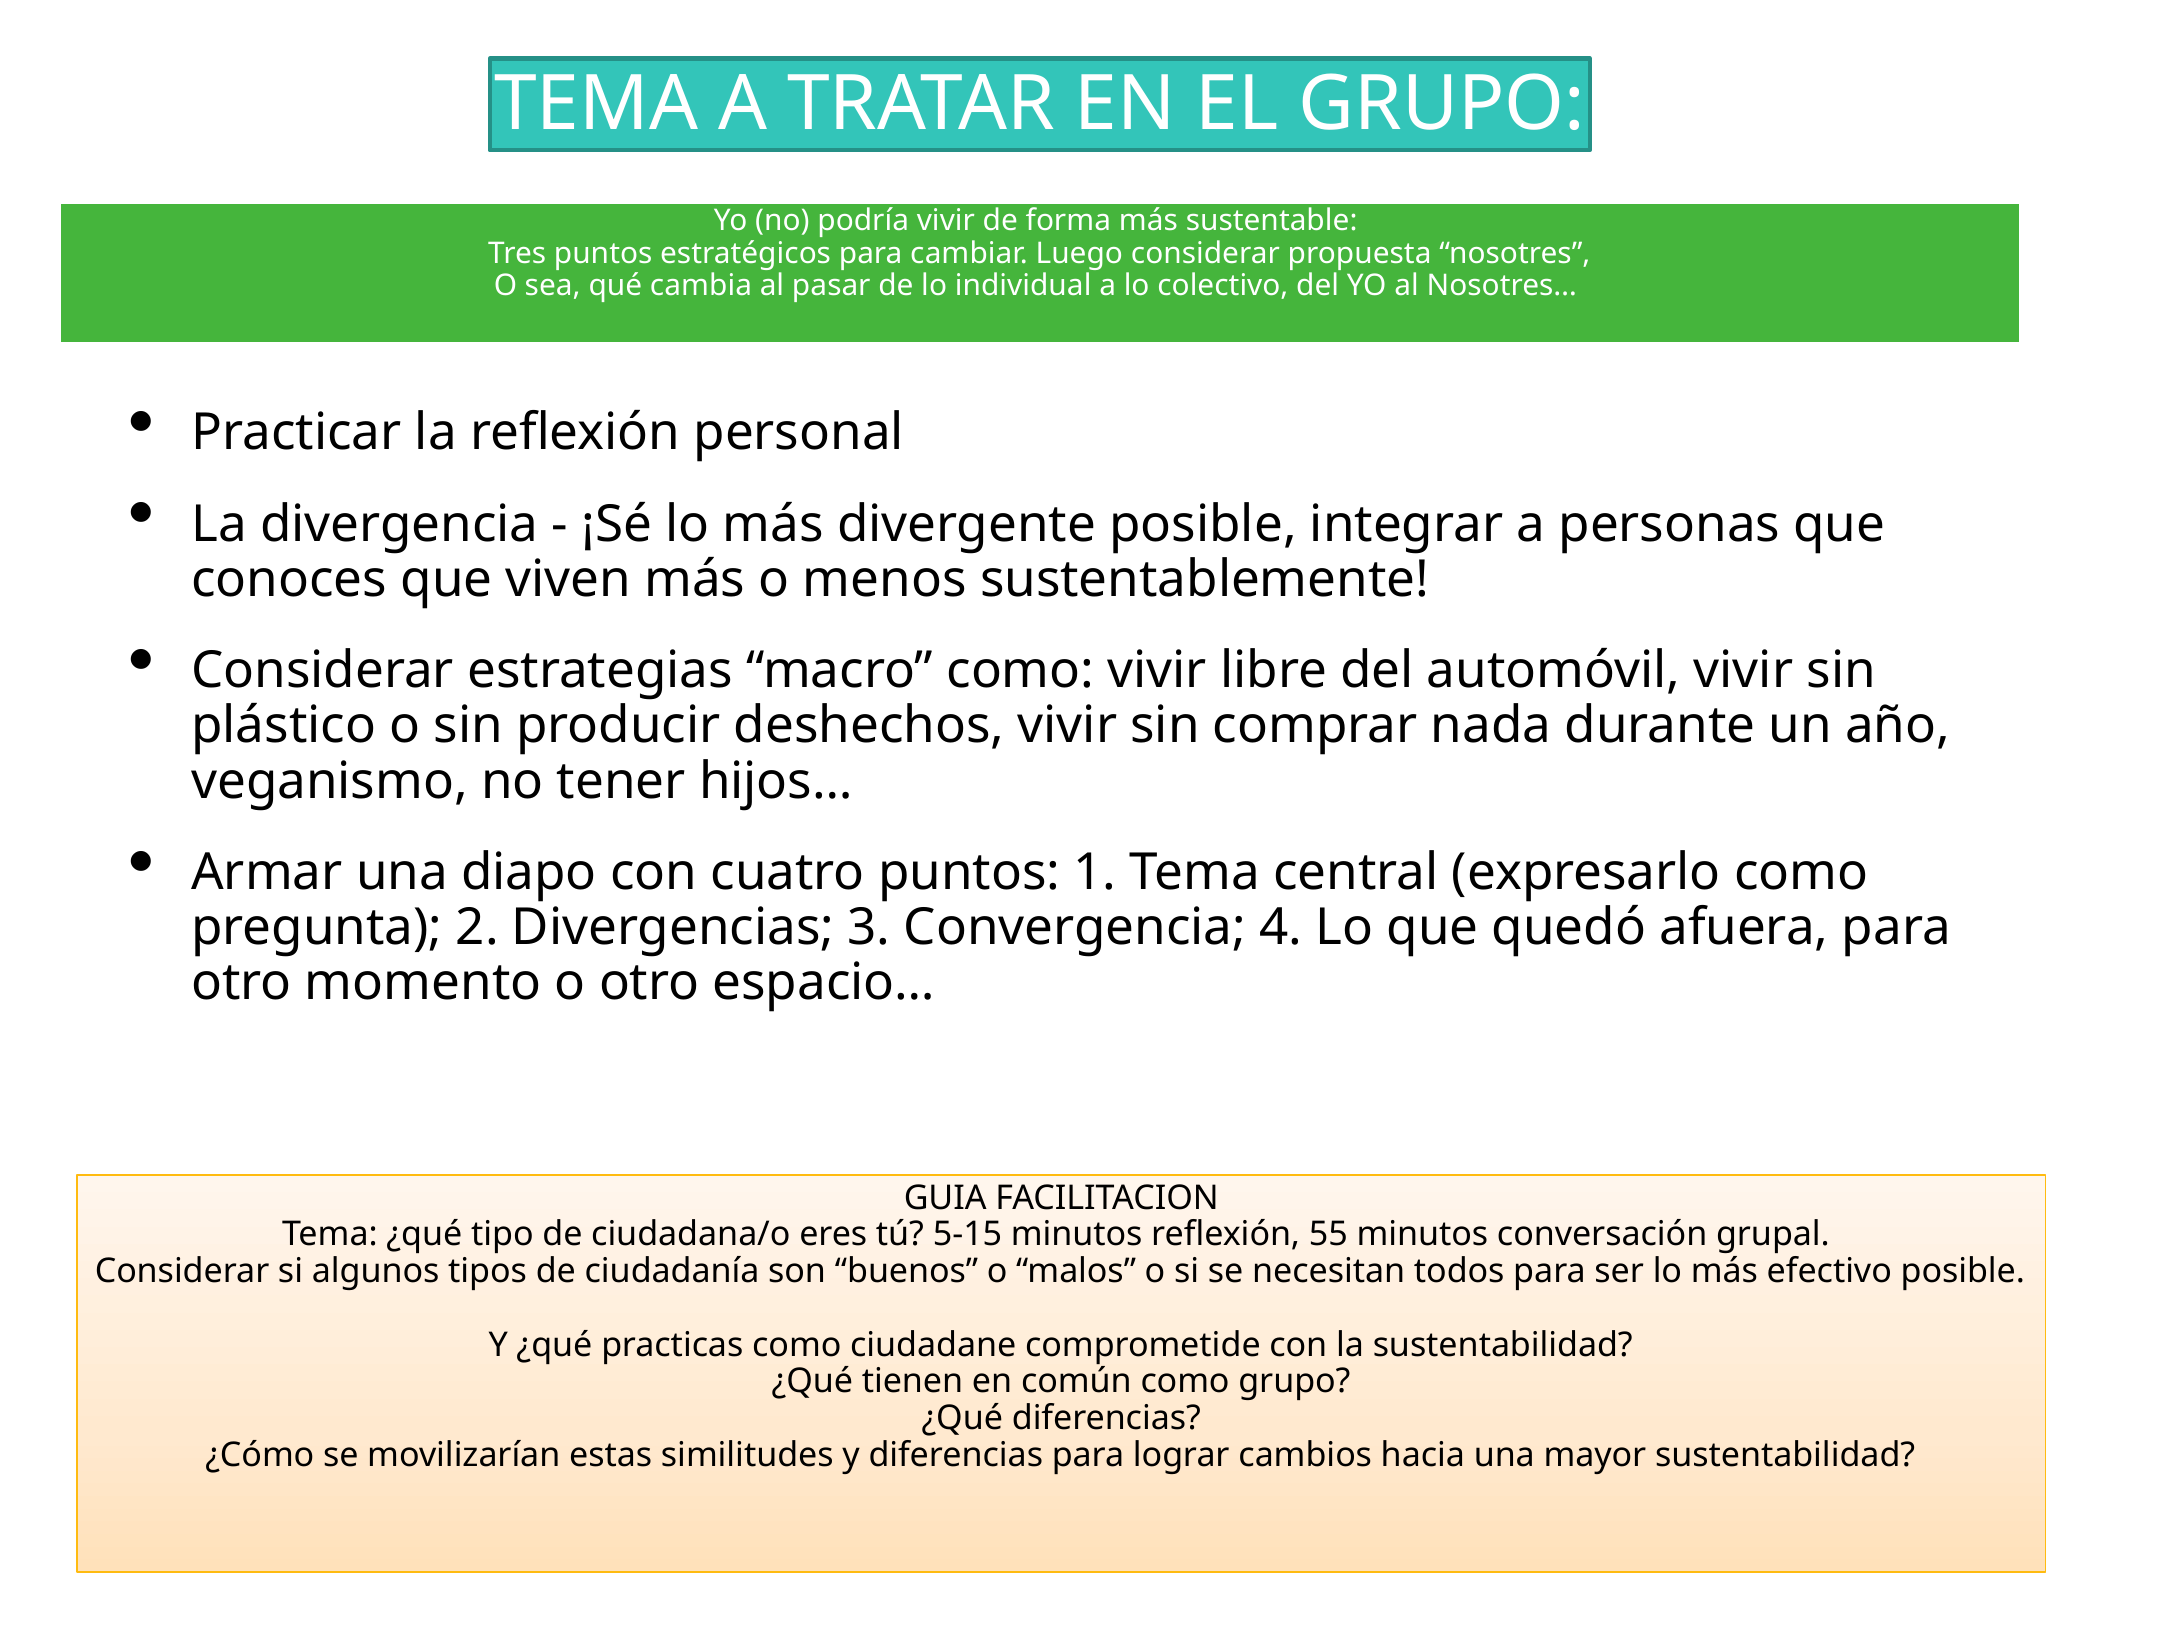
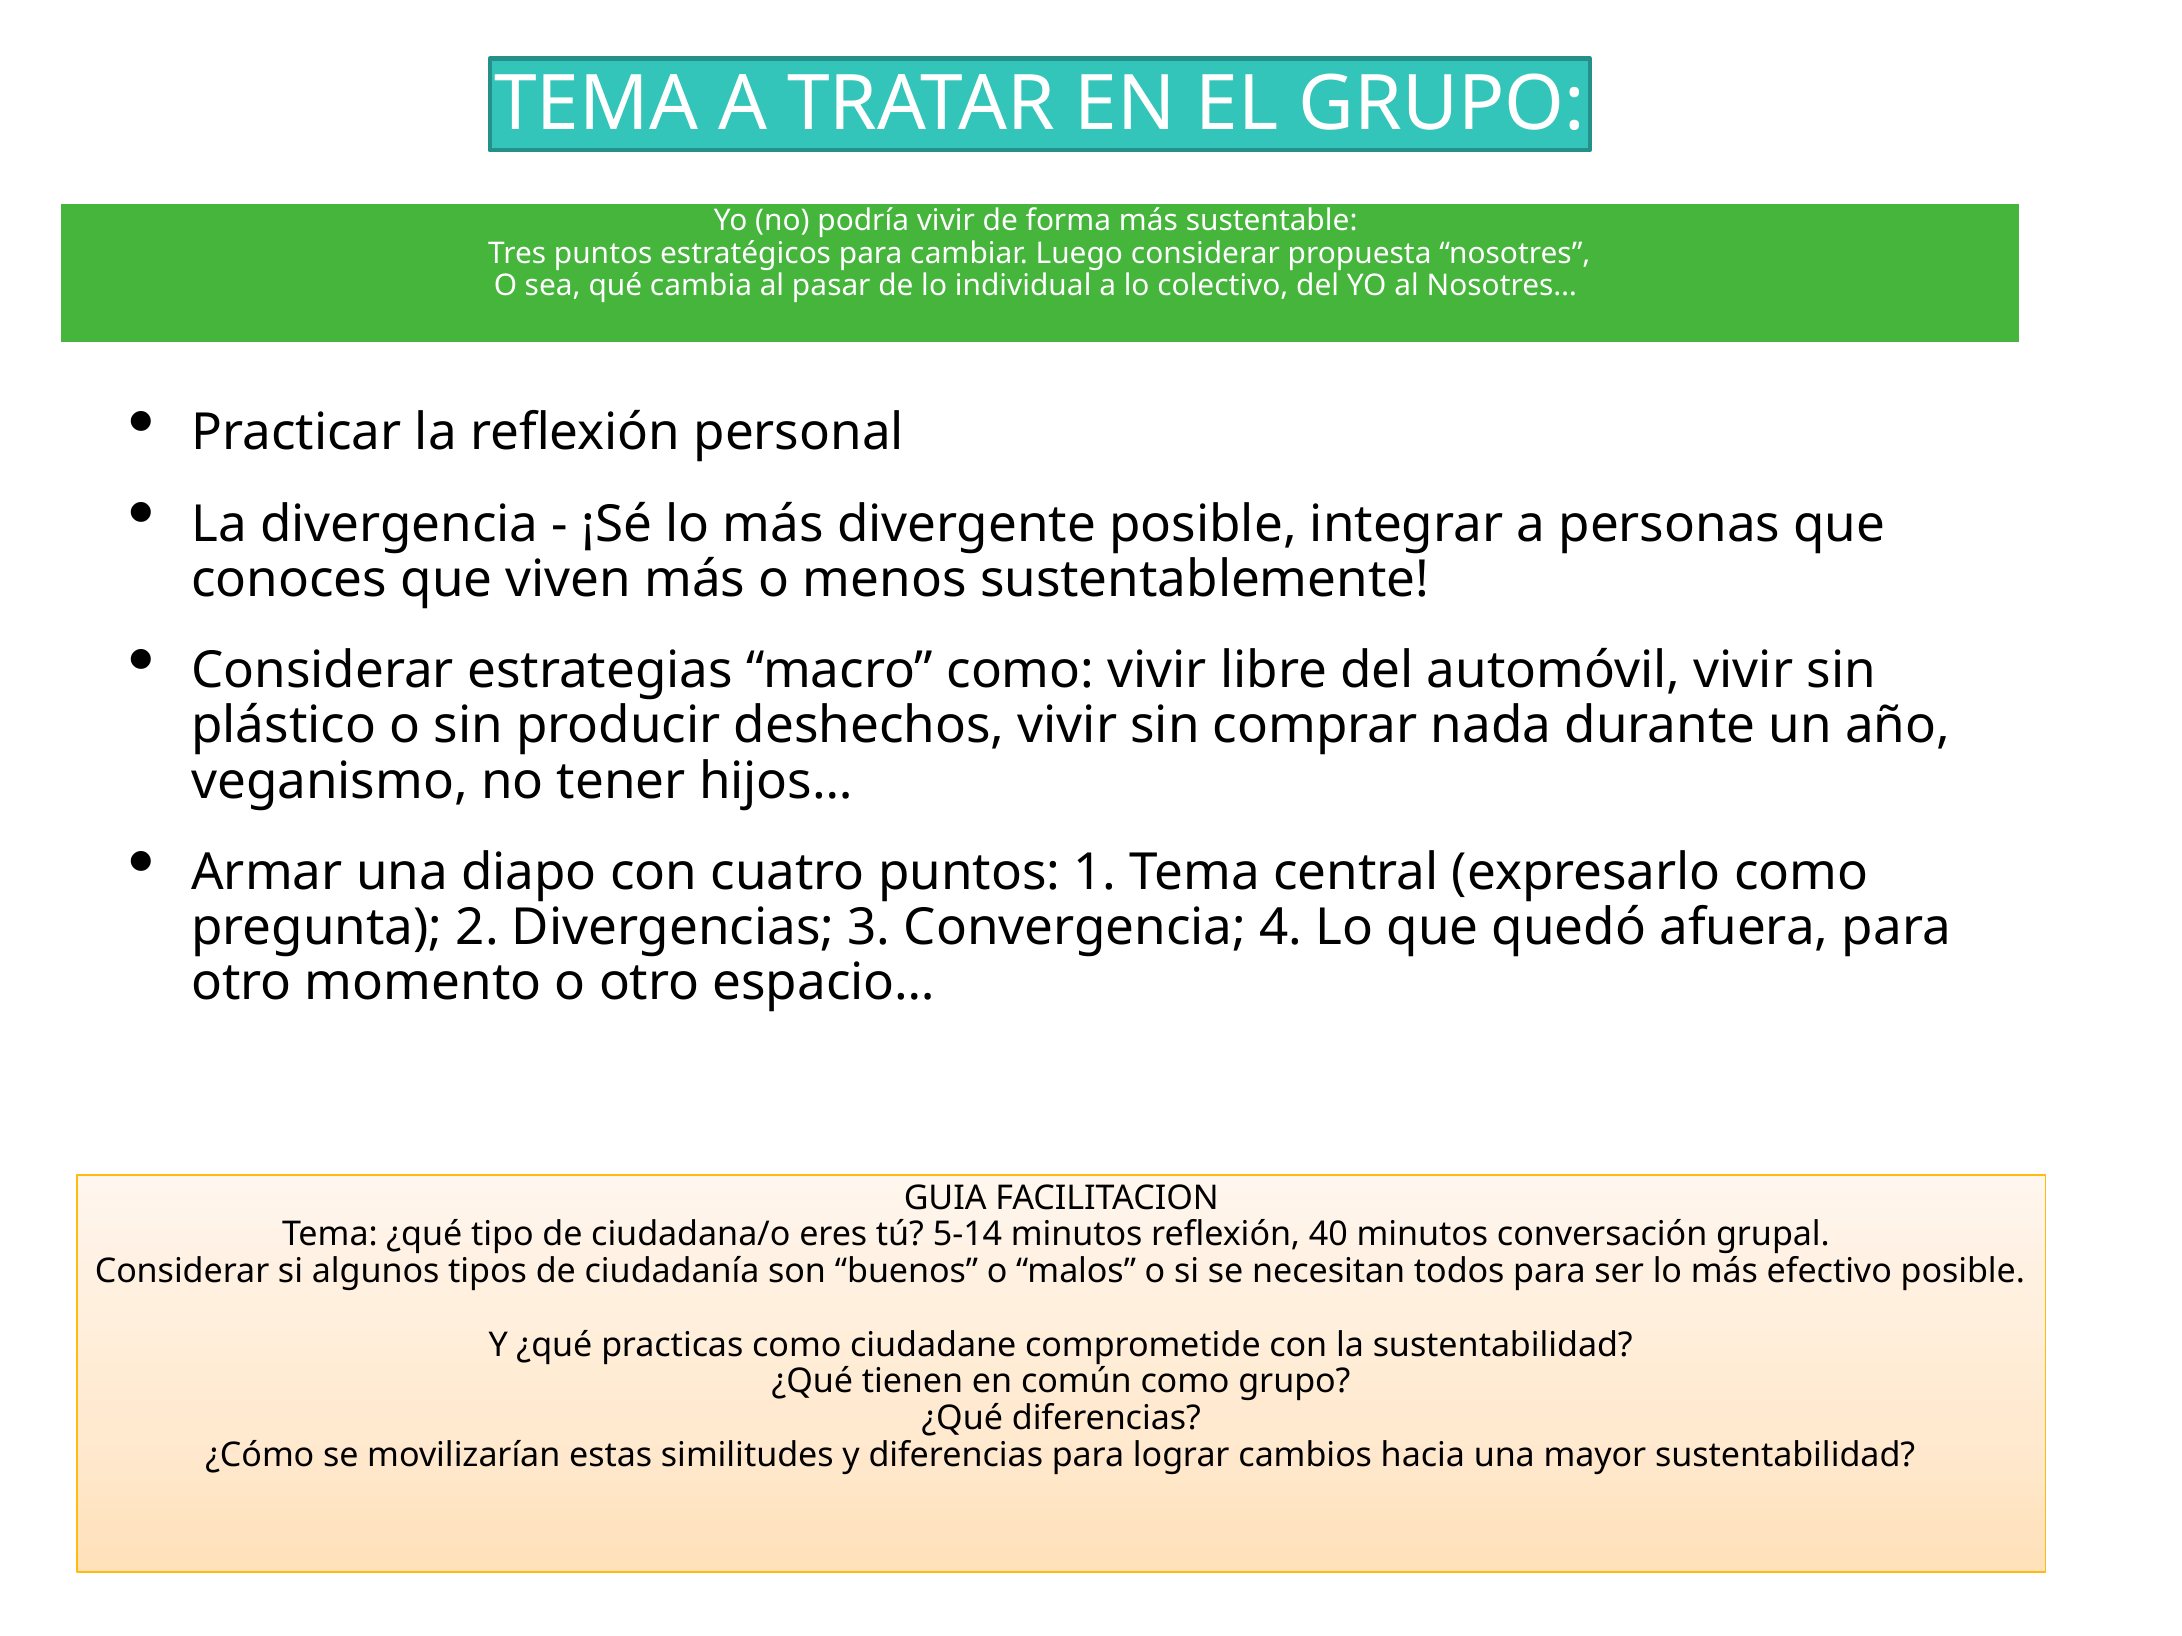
5-15: 5-15 -> 5-14 (968, 1235)
55: 55 -> 40 (1328, 1235)
